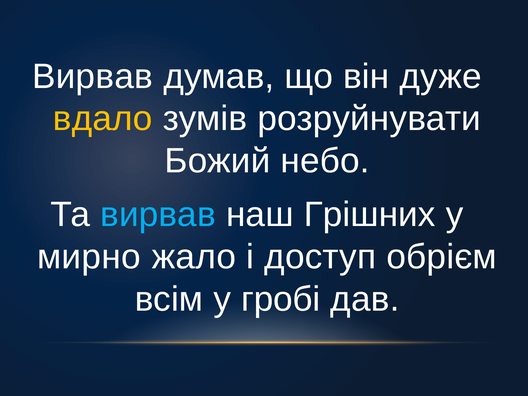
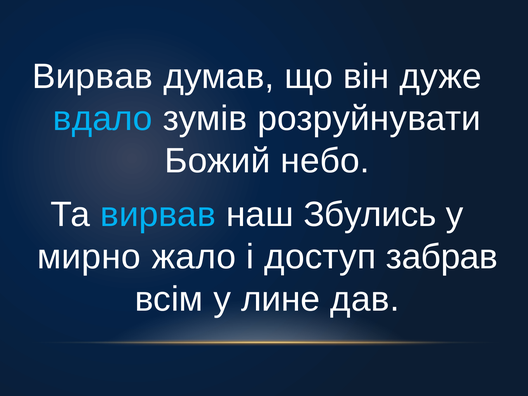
вдало colour: yellow -> light blue (103, 119)
Грішних: Грішних -> Збулись (370, 215)
обрієм: обрієм -> забрав (442, 257)
гробі: гробі -> лине (281, 299)
